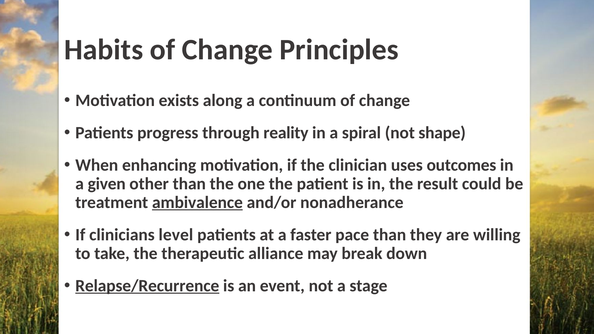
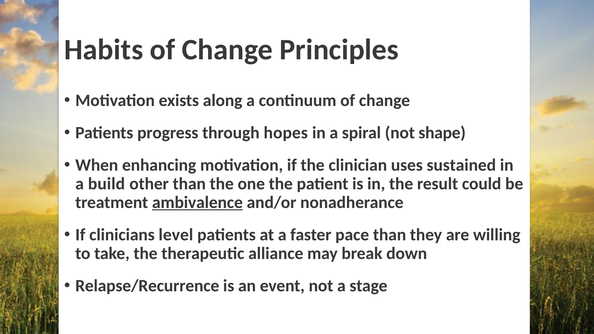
reality: reality -> hopes (286, 133)
outcomes: outcomes -> sustained (461, 165)
given: given -> build (106, 184)
Relapse/Recurrence underline: present -> none (147, 286)
